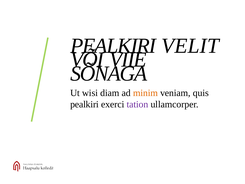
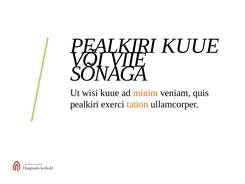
VELIT: VELIT -> KUUE (190, 46)
wisi diam: diam -> kuue (110, 93)
tation colour: purple -> orange (137, 104)
